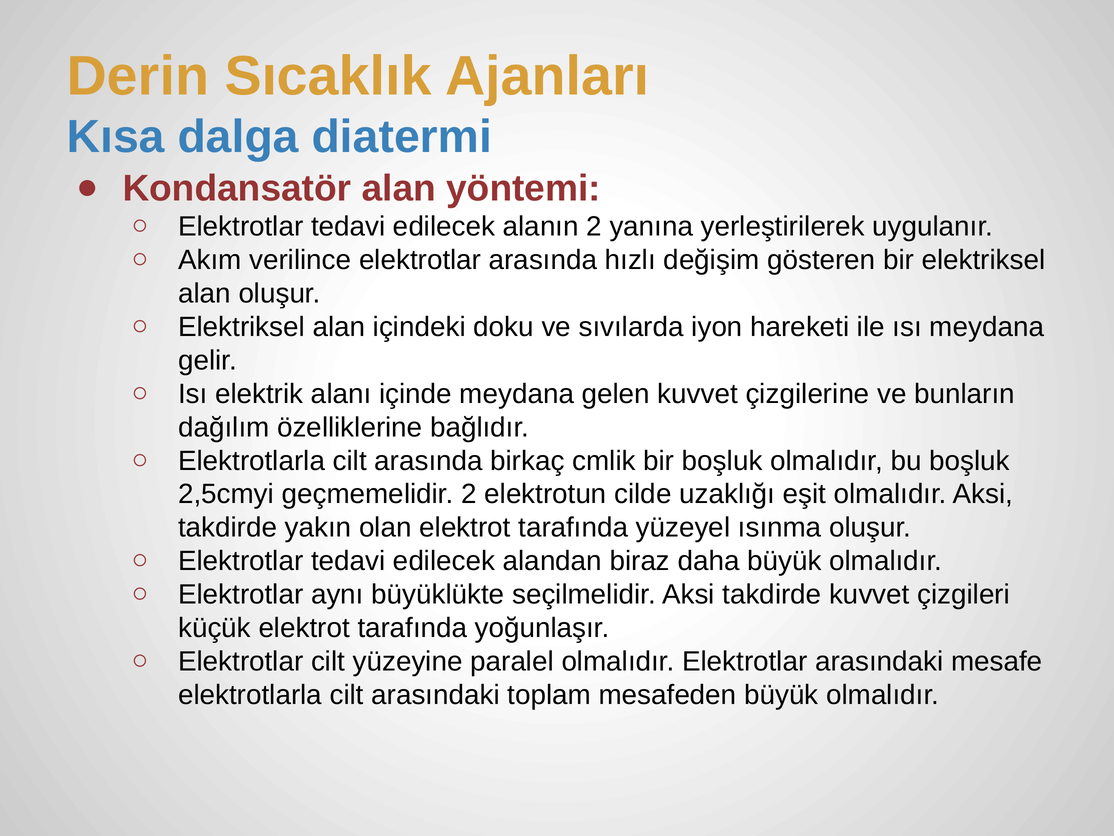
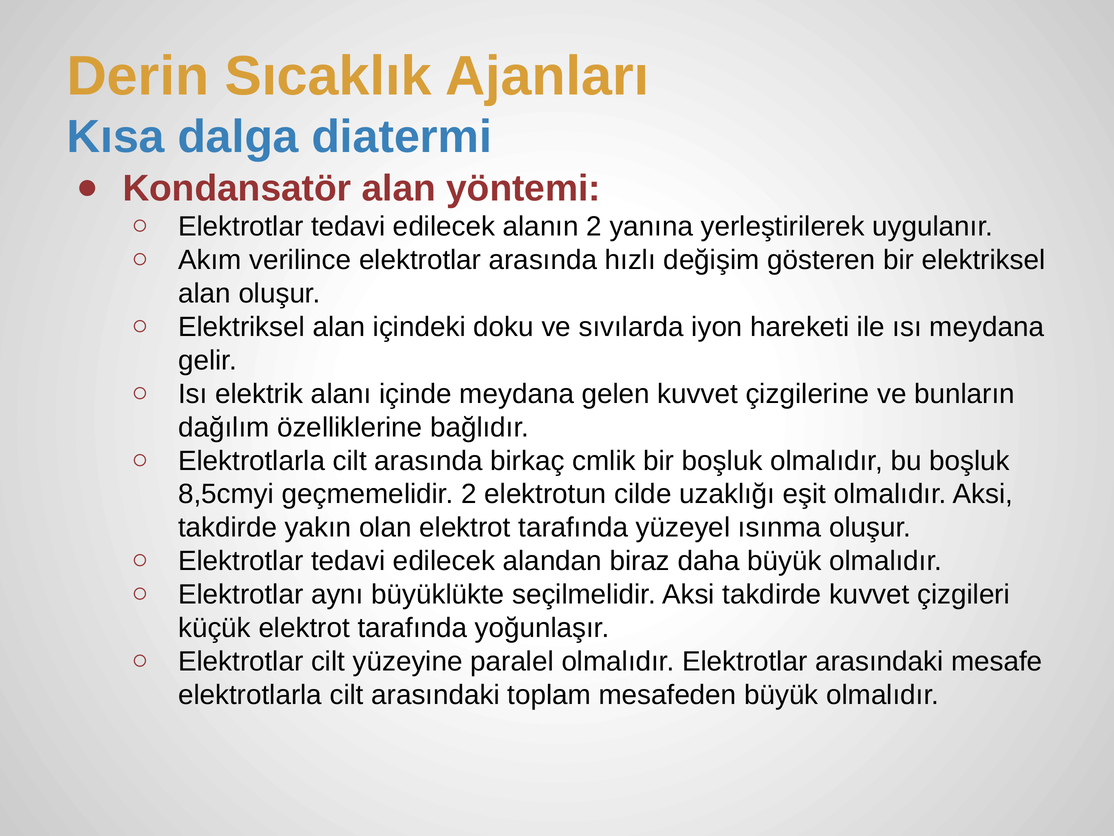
2,5cmyi: 2,5cmyi -> 8,5cmyi (226, 494)
